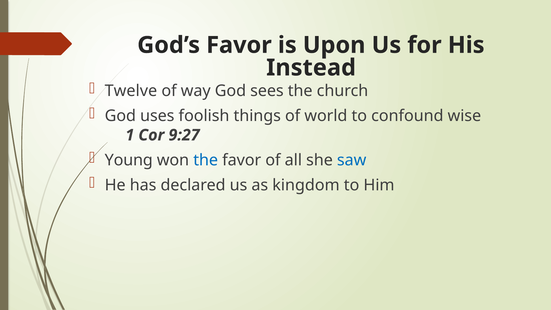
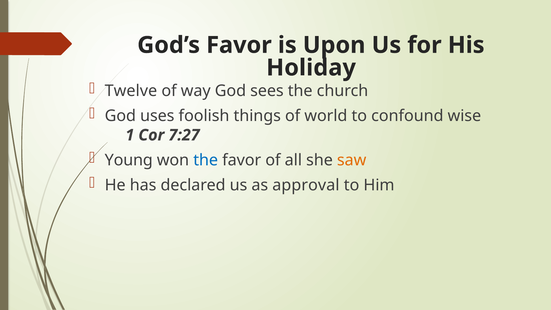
Instead: Instead -> Holiday (311, 68)
9:27: 9:27 -> 7:27 (184, 135)
saw colour: blue -> orange (352, 160)
kingdom: kingdom -> approval (306, 185)
